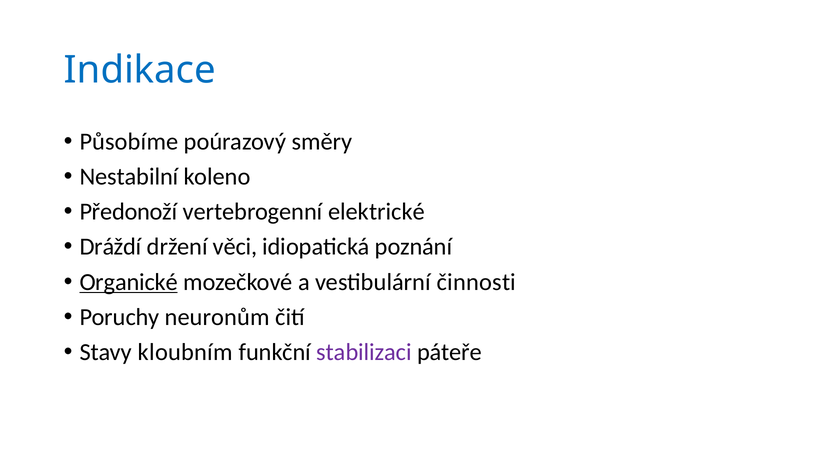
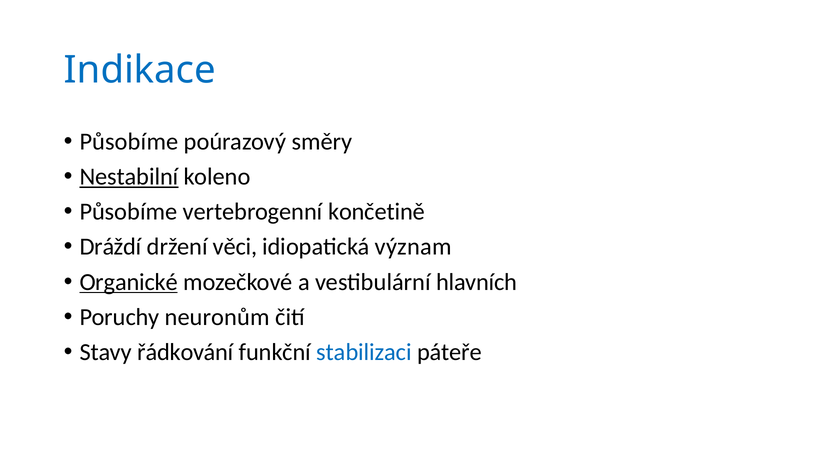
Nestabilní underline: none -> present (129, 177)
Předonoží: Předonoží -> Působíme (128, 212)
elektrické: elektrické -> končetině (376, 212)
poznání: poznání -> význam (413, 247)
činnosti: činnosti -> hlavních (477, 282)
kloubním: kloubním -> řádkování (186, 352)
stabilizaci colour: purple -> blue (364, 352)
